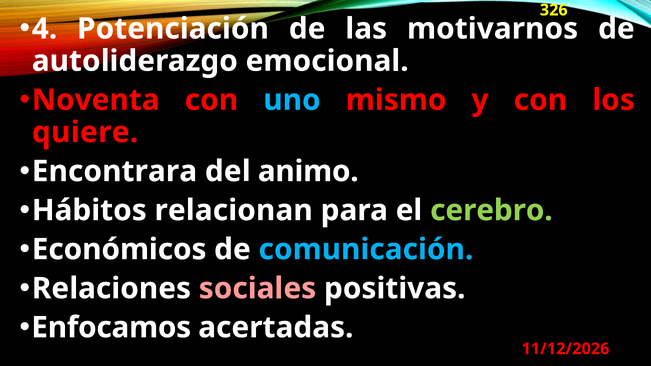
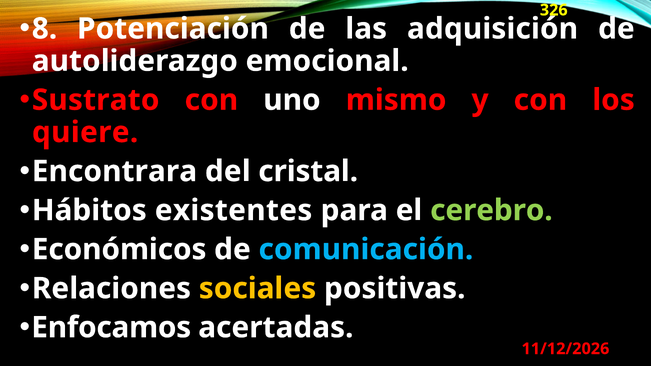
4: 4 -> 8 (44, 29)
motivarnos: motivarnos -> adquisición (493, 29)
Noventa: Noventa -> Sustrato (96, 100)
uno colour: light blue -> white (292, 100)
animo: animo -> cristal (308, 171)
relacionan: relacionan -> existentes (234, 210)
sociales colour: pink -> yellow (257, 289)
